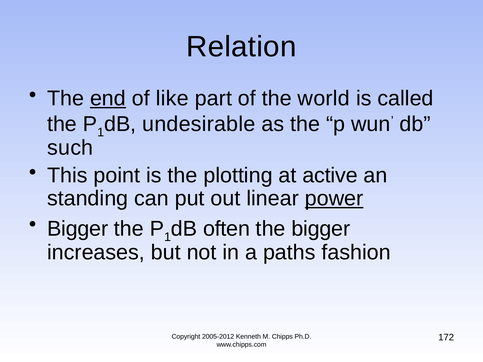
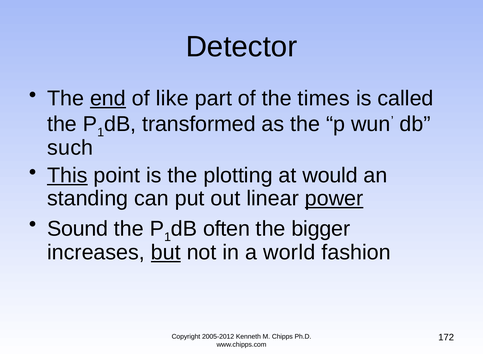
Relation: Relation -> Detector (241, 47)
world: world -> times (324, 98)
undesirable: undesirable -> transformed (199, 124)
This underline: none -> present (67, 176)
active: active -> would (330, 176)
Bigger: Bigger -> Sound (78, 229)
but underline: none -> present (166, 253)
paths: paths -> world (289, 253)
